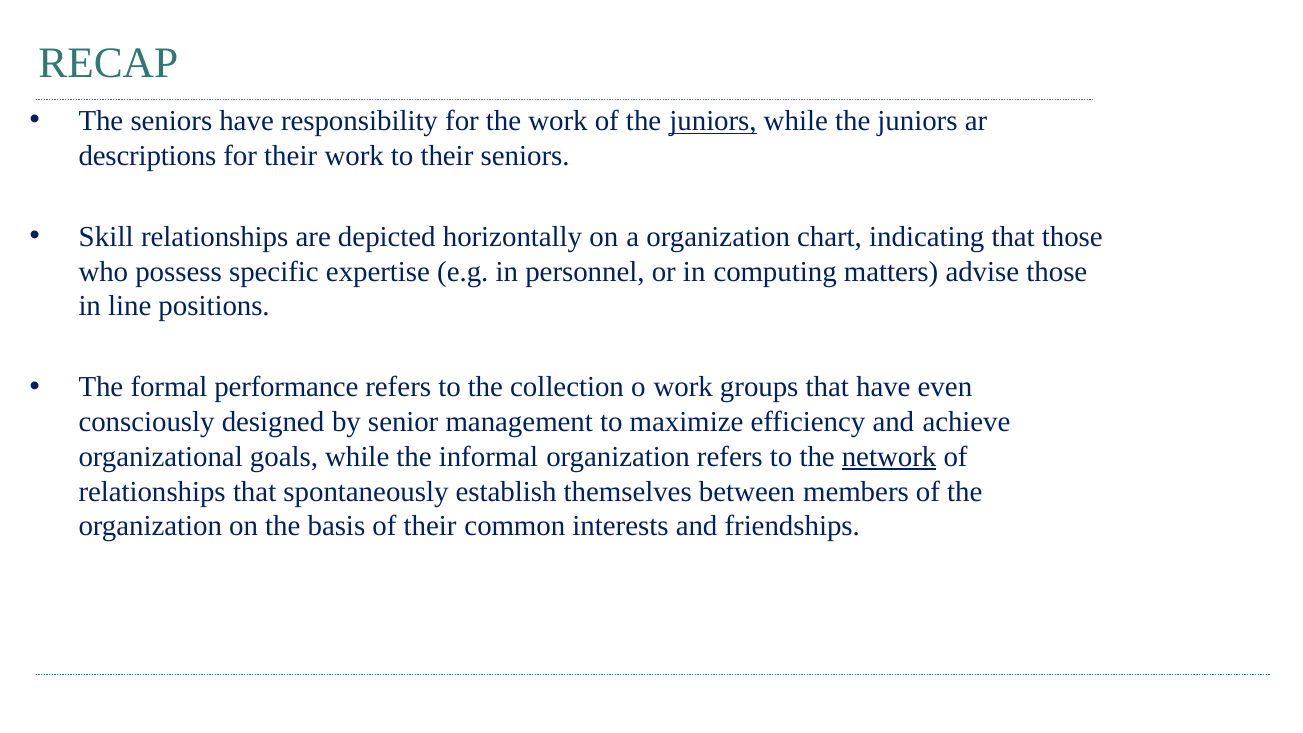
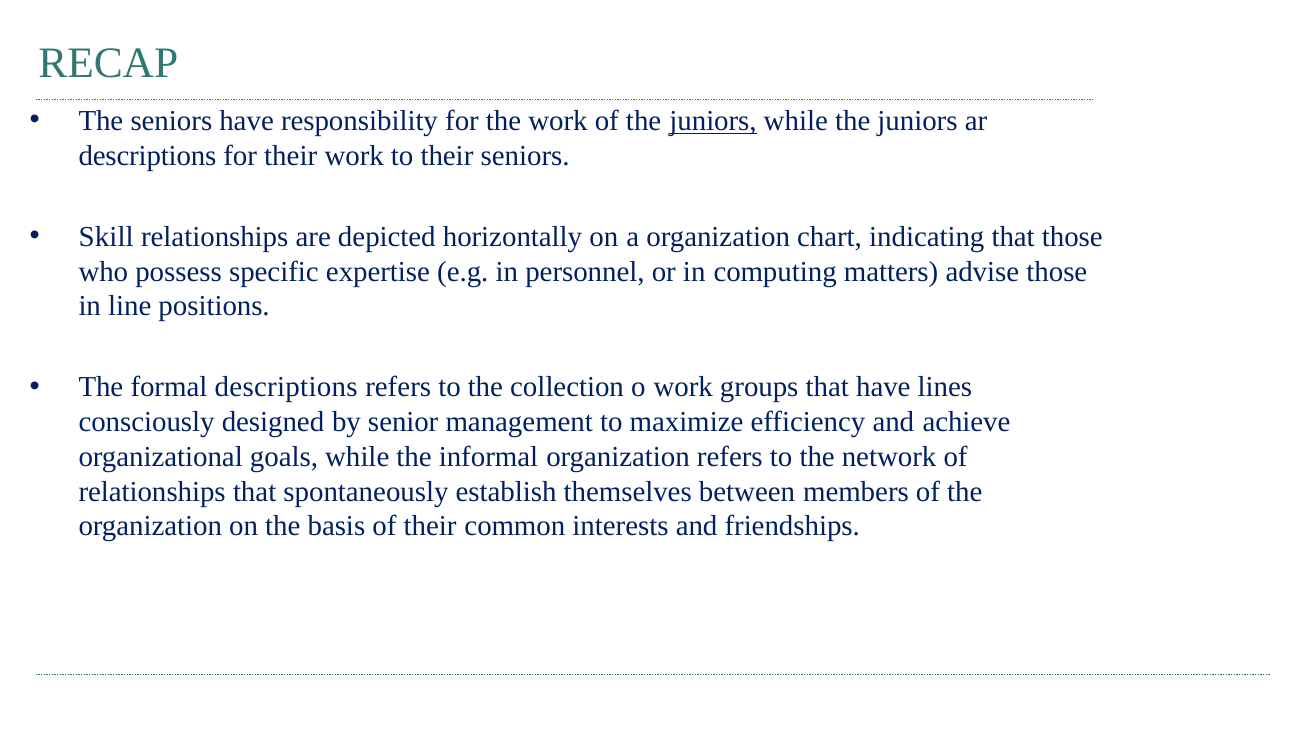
formal performance: performance -> descriptions (286, 387)
even: even -> lines (945, 387)
network underline: present -> none (889, 457)
